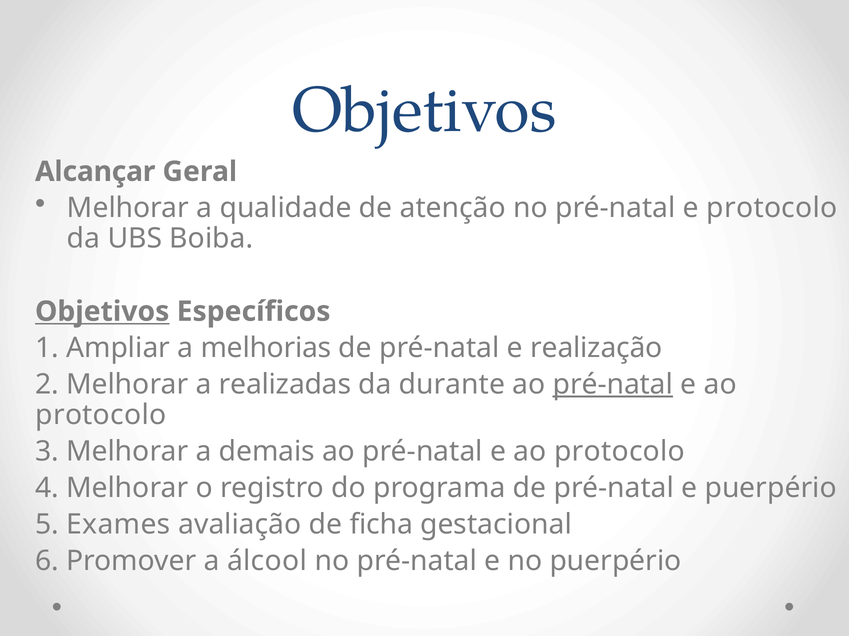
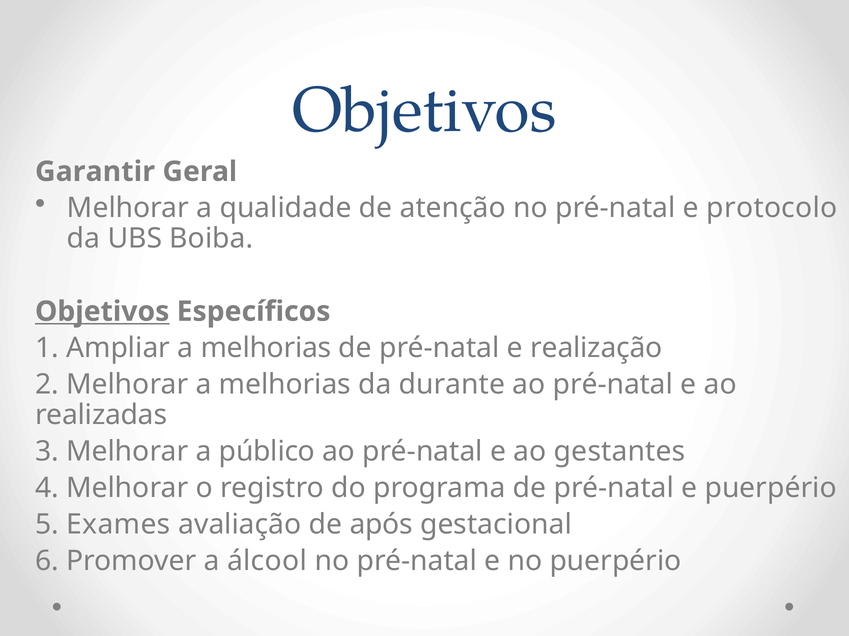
Alcançar: Alcançar -> Garantir (95, 172)
Melhorar a realizadas: realizadas -> melhorias (285, 385)
pré-natal underline: present -> none (613, 385)
protocolo: protocolo -> realizadas (101, 415)
demais: demais -> público (267, 452)
protocolo: protocolo -> gestantes (620, 452)
ficha: ficha -> após (381, 525)
